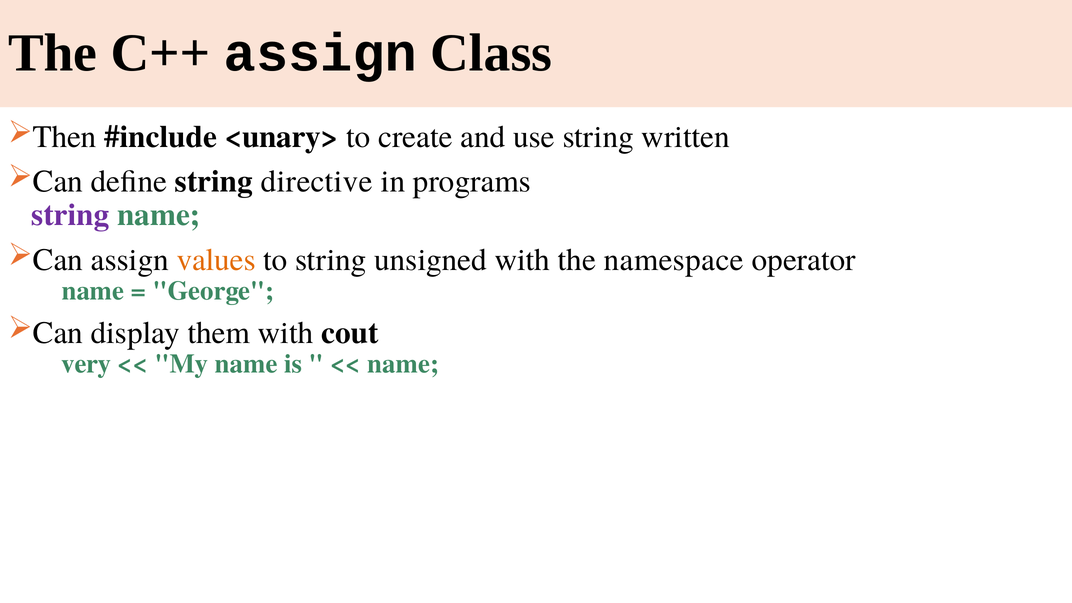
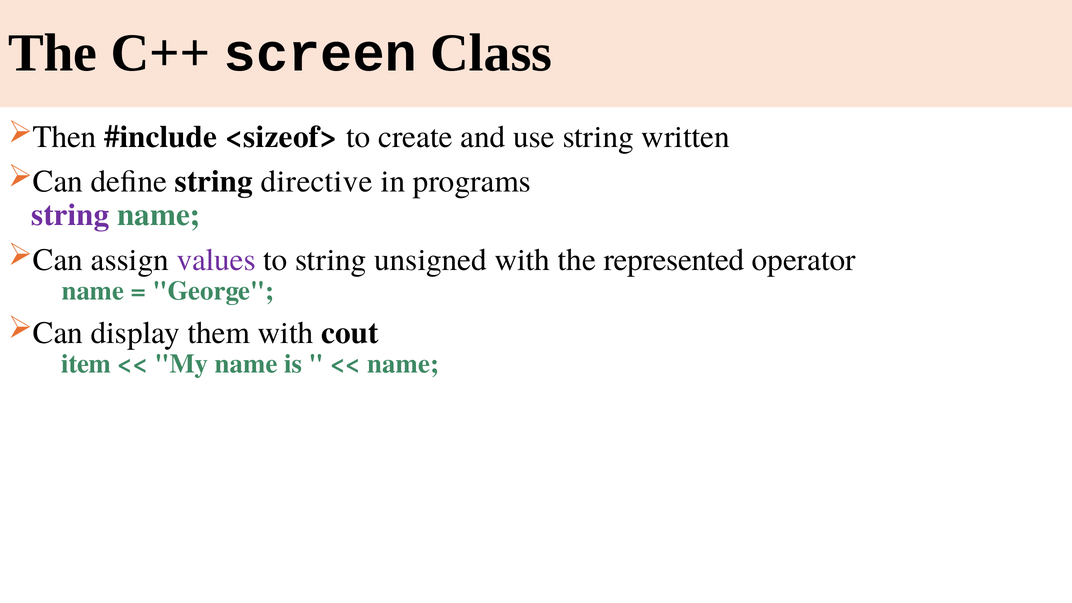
C++ assign: assign -> screen (320, 53)
<unary>: <unary> -> <sizeof> (281, 137)
values colour: orange -> purple (216, 260)
namespace: namespace -> represented (674, 260)
very: very -> item (86, 364)
